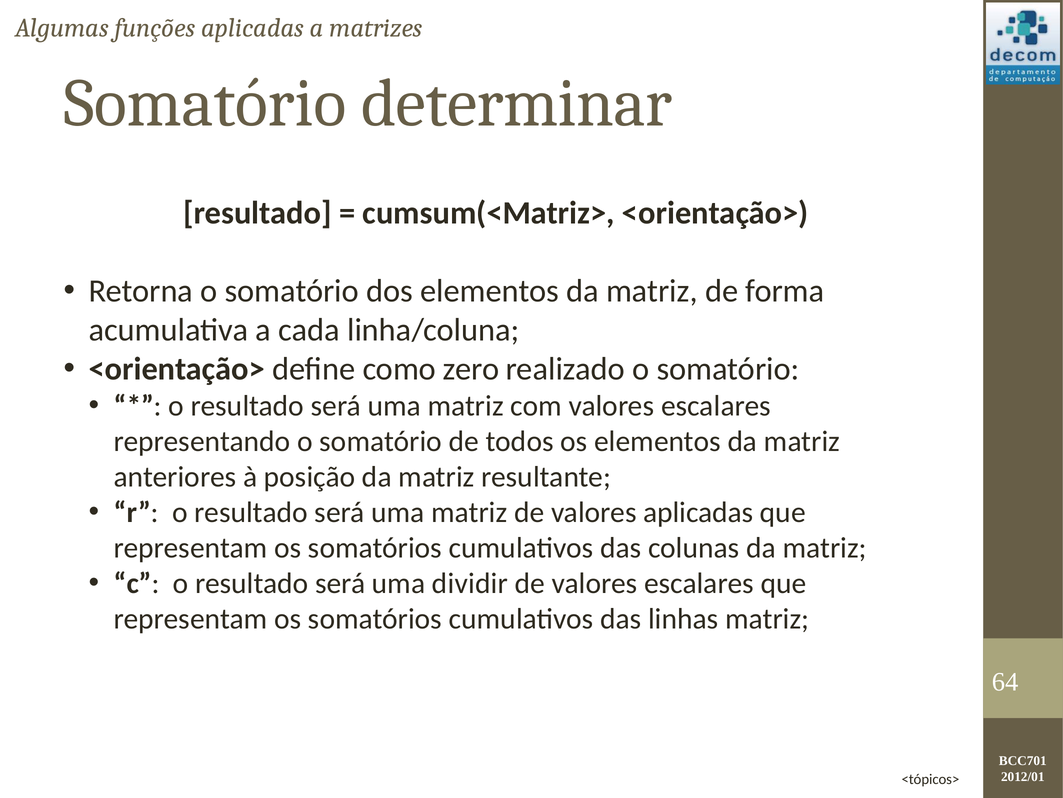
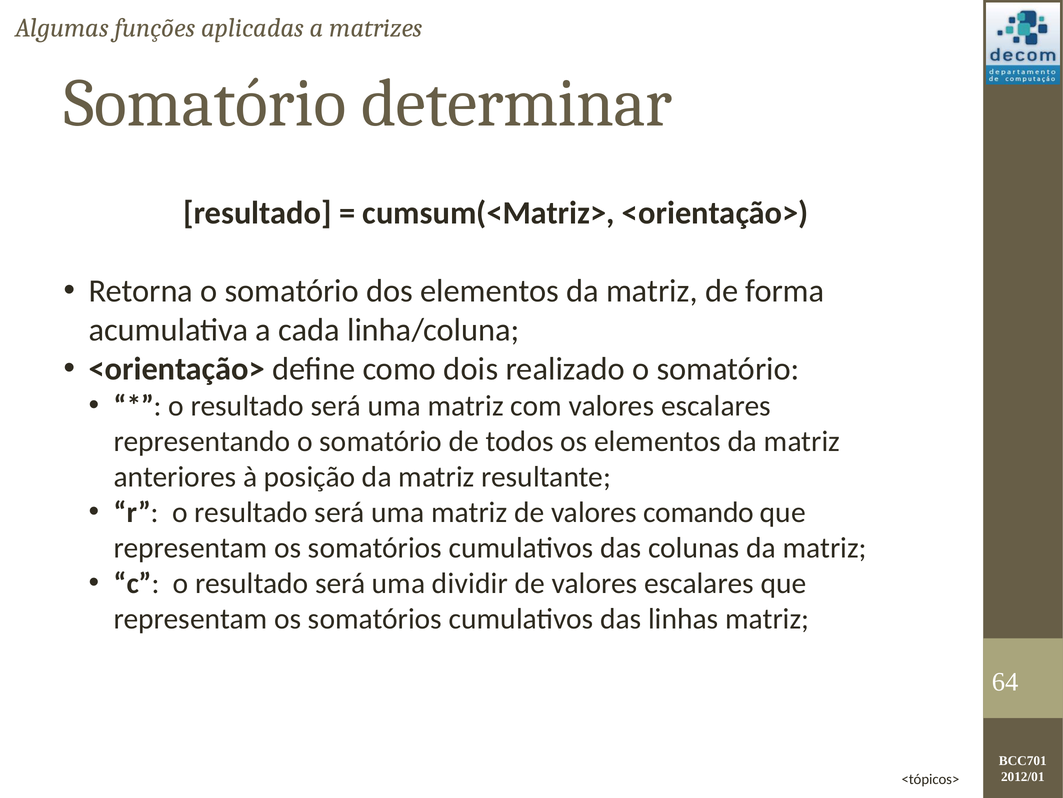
zero: zero -> dois (471, 369)
valores aplicadas: aplicadas -> comando (699, 512)
